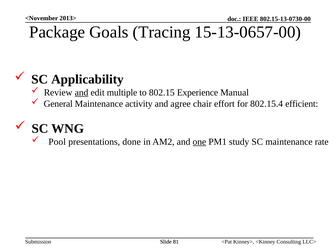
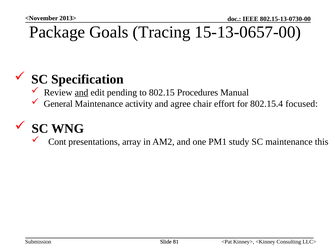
Applicability: Applicability -> Specification (87, 79)
multiple: multiple -> pending (122, 92)
Experience: Experience -> Procedures (198, 92)
efficient: efficient -> focused (302, 104)
Pool: Pool -> Cont (57, 142)
done: done -> array (132, 142)
one underline: present -> none (199, 142)
rate: rate -> this (322, 142)
